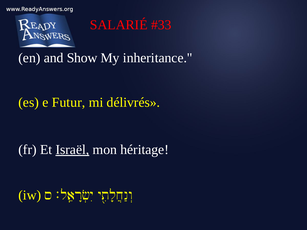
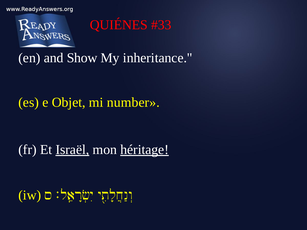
SALARIÉ: SALARIÉ -> QUIÉNES (119, 25)
Futur: Futur -> Objet (69, 102)
délivrés: délivrés -> number (133, 102)
héritage underline: none -> present (145, 150)
